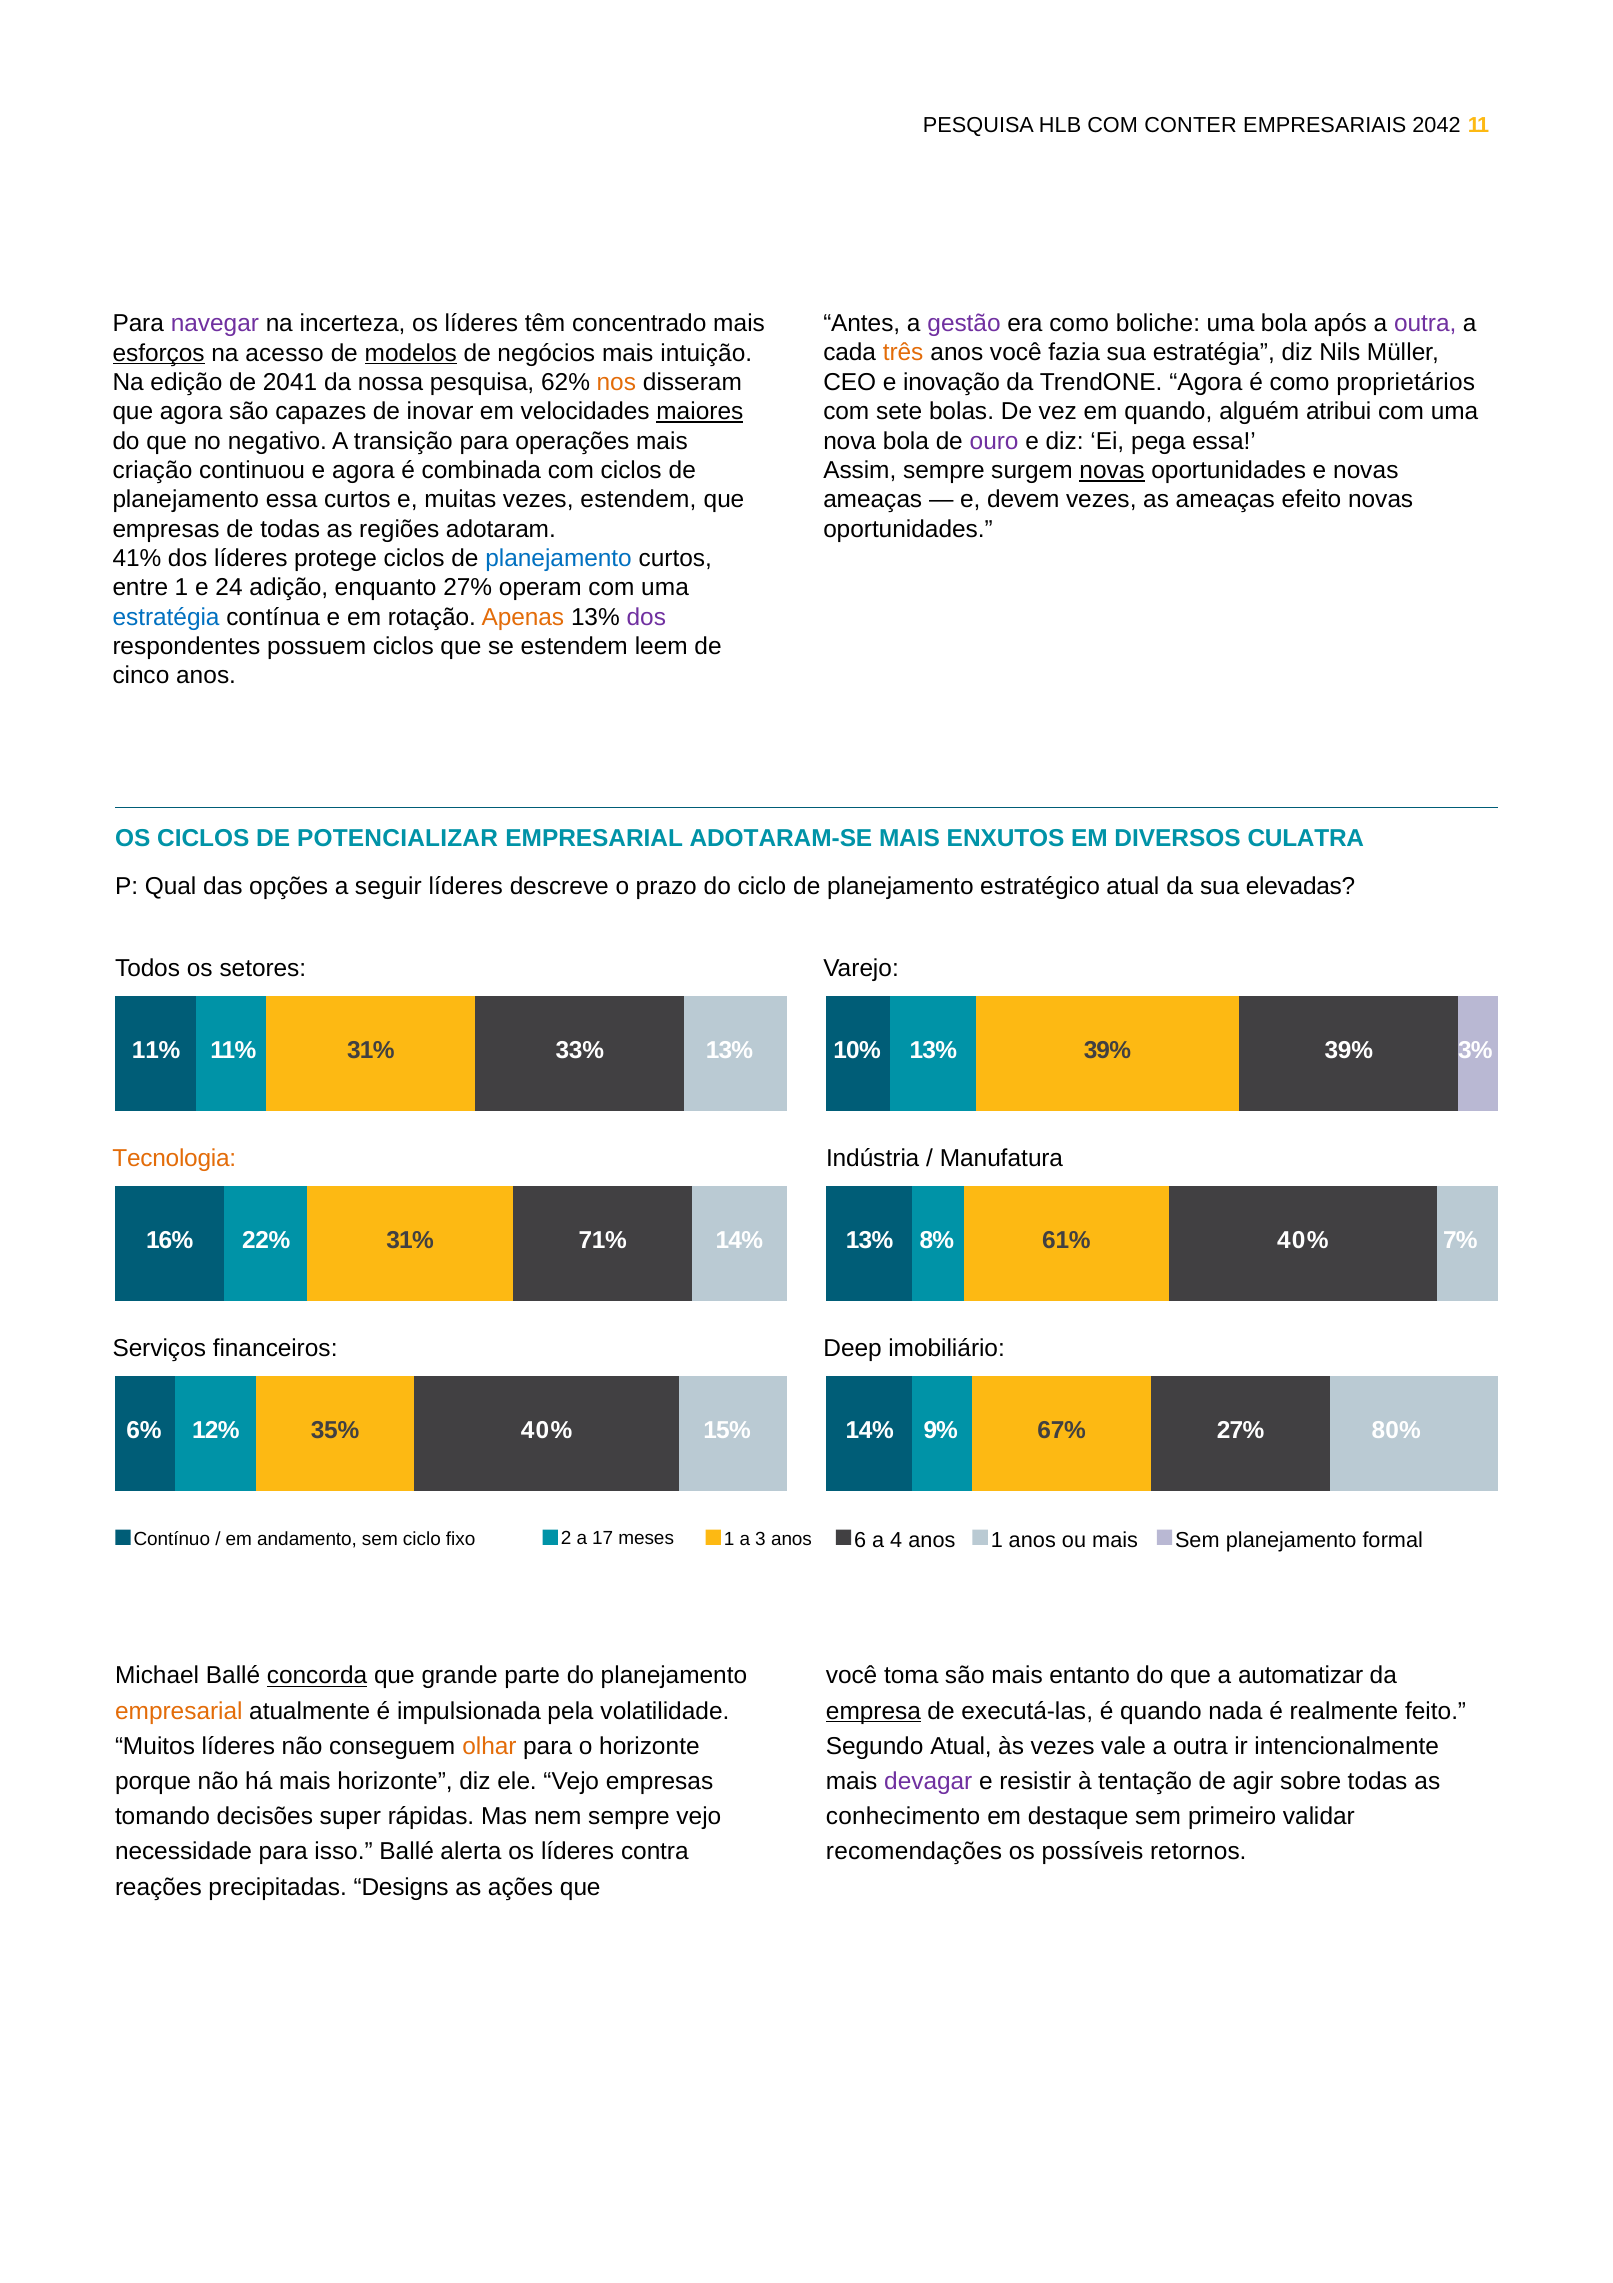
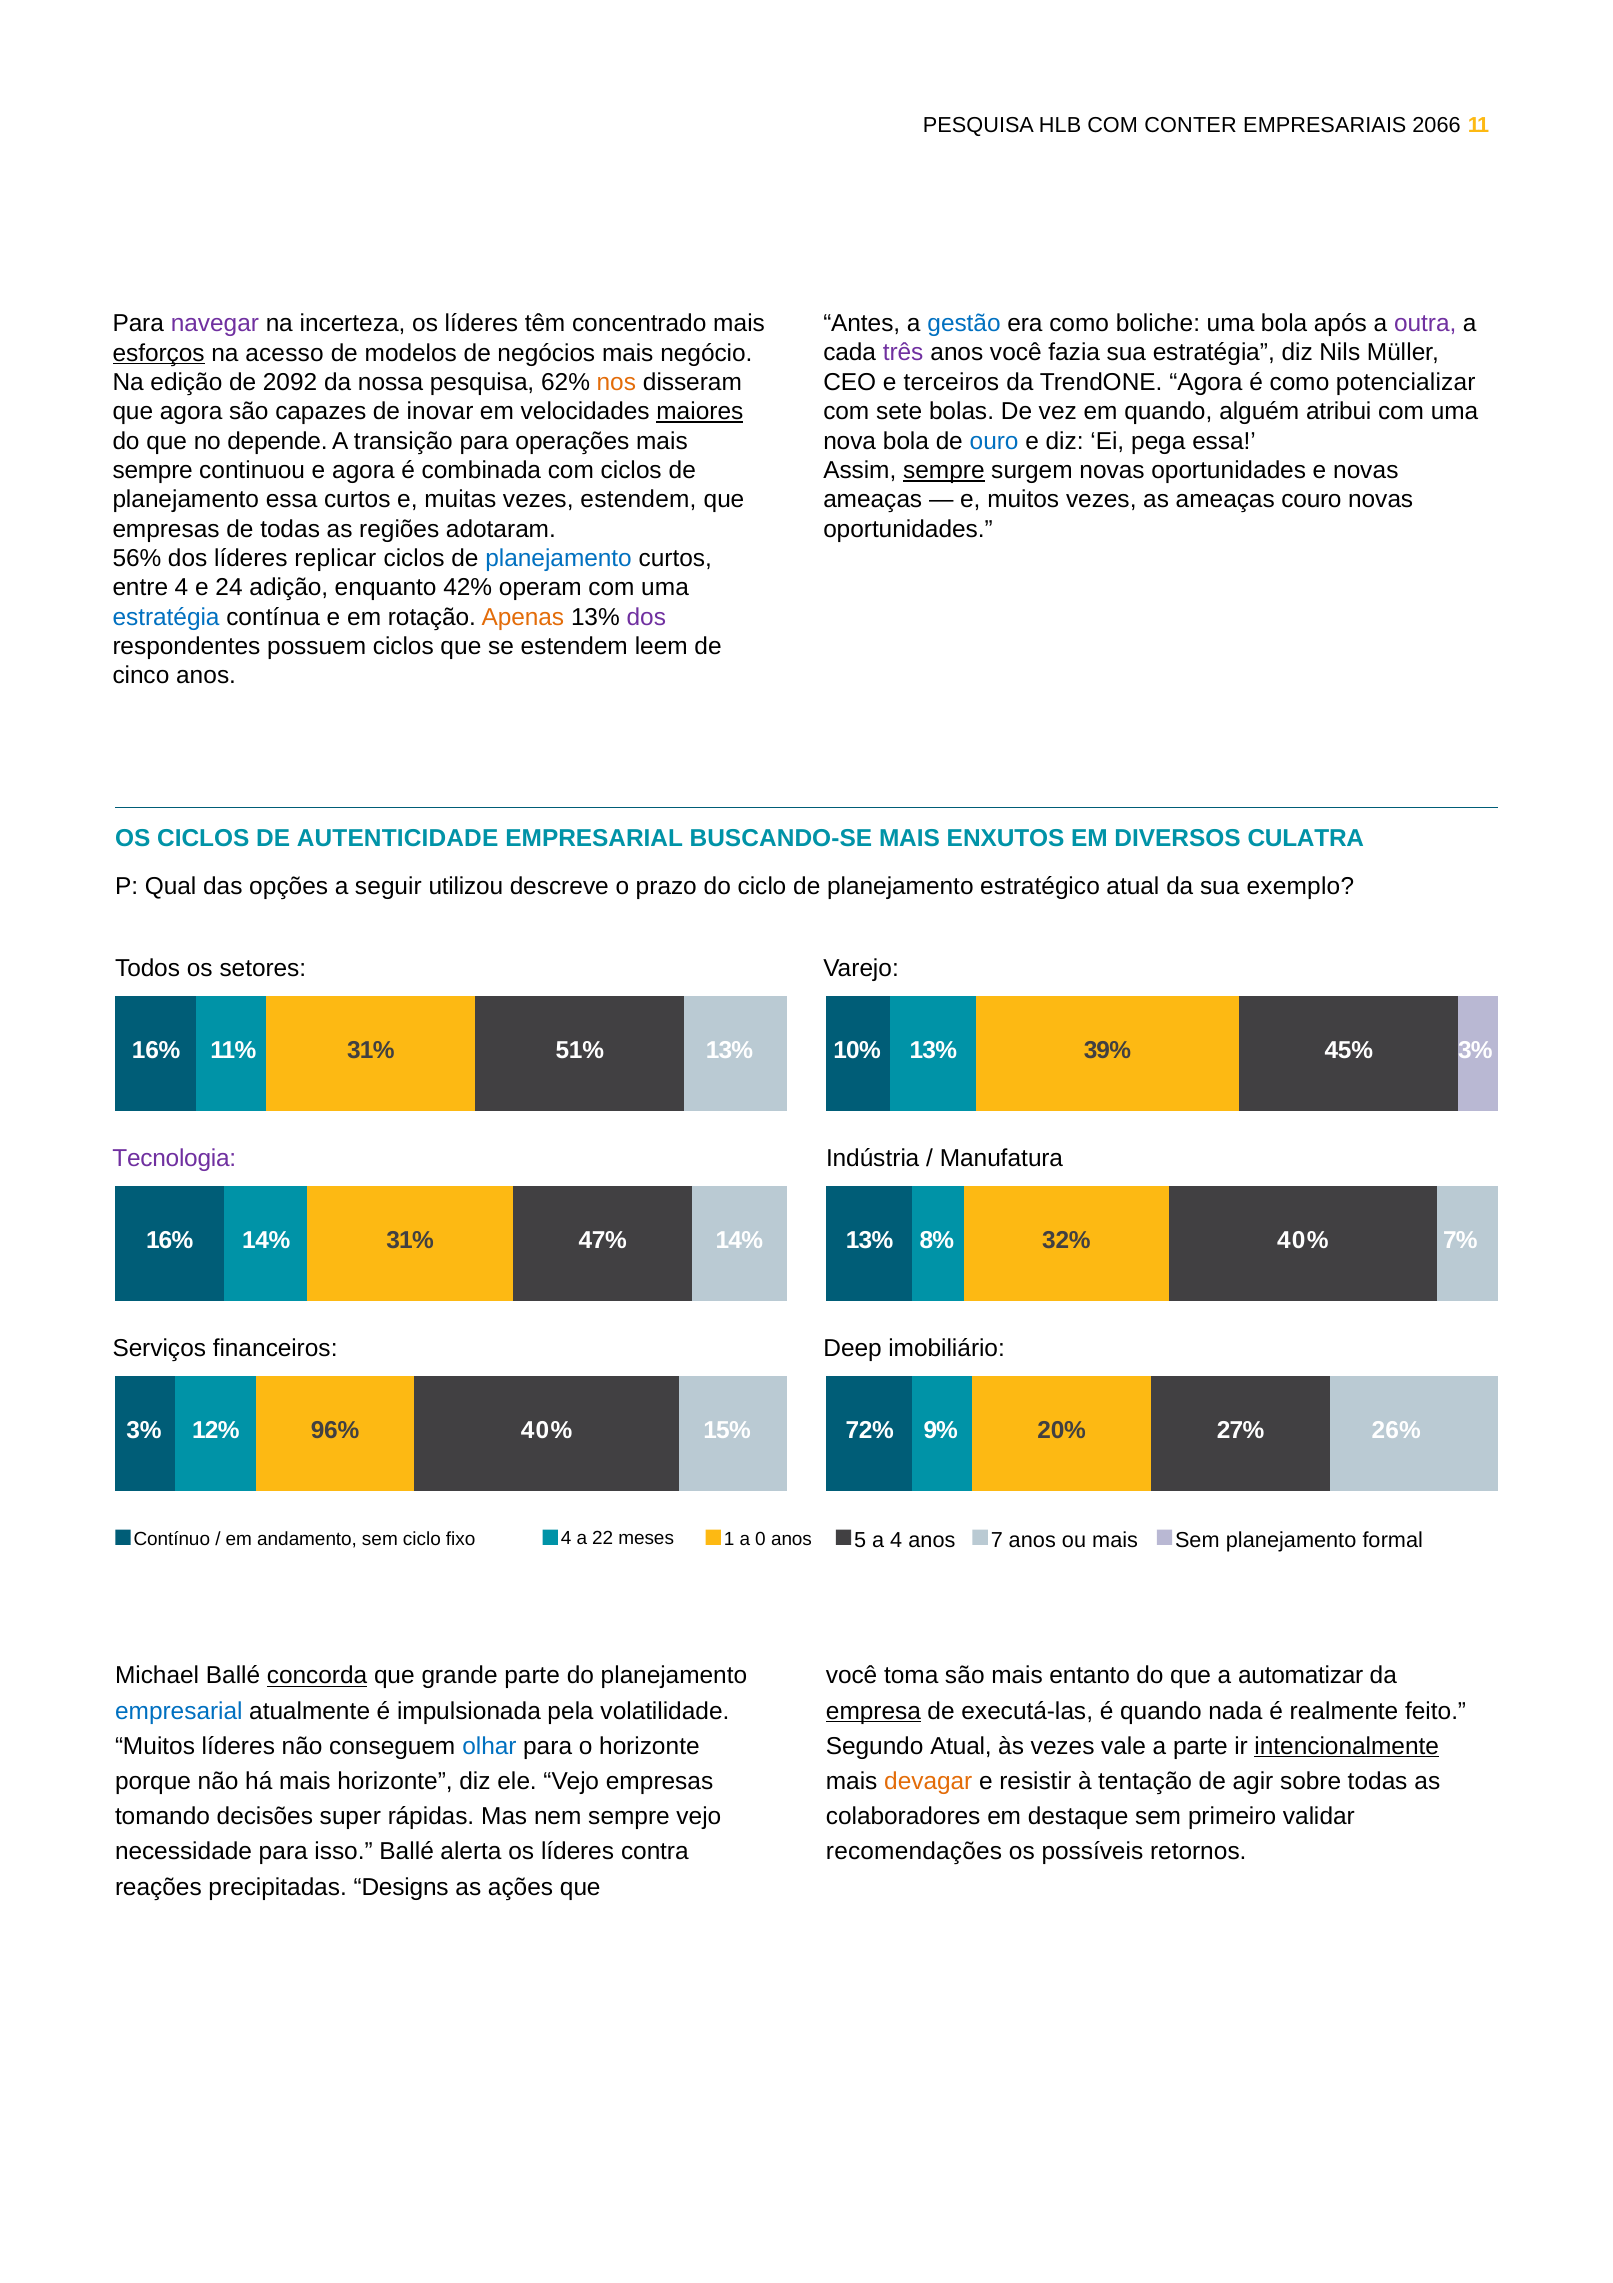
2042: 2042 -> 2066 (1437, 125)
gestão colour: purple -> blue (964, 323)
modelos underline: present -> none (411, 353)
intuição: intuição -> negócio (706, 353)
três colour: orange -> purple (903, 353)
inovação: inovação -> terceiros (951, 382)
proprietários: proprietários -> potencializar (1406, 382)
2041: 2041 -> 2092 (290, 382)
negativo: negativo -> depende (277, 441)
ouro colour: purple -> blue (994, 441)
criação: criação -> sempre (153, 470)
sempre underline: none -> present (944, 470)
novas underline: present -> none (1112, 470)
e devem: devem -> muitos (1023, 500)
efeito: efeito -> couro (1312, 500)
41%: 41% -> 56% (137, 558)
protege: protege -> replicar (335, 558)
entre 1: 1 -> 4 (182, 588)
enquanto 27%: 27% -> 42% (468, 588)
POTENCIALIZAR: POTENCIALIZAR -> AUTENTICIDADE (398, 838)
ADOTARAM-SE: ADOTARAM-SE -> BUSCANDO-SE (781, 838)
seguir líderes: líderes -> utilizou (466, 886)
elevadas: elevadas -> exemplo (1300, 886)
11%: 11% -> 16% (156, 1050)
33%: 33% -> 51% (580, 1050)
39% 39%: 39% -> 45% (1349, 1050)
Tecnologia colour: orange -> purple (174, 1158)
16% 22%: 22% -> 14% (266, 1241)
71%: 71% -> 47% (603, 1241)
61%: 61% -> 32% (1066, 1241)
6%: 6% -> 3% (144, 1430)
35%: 35% -> 96% (335, 1430)
14%: 14% -> 72% (870, 1430)
67%: 67% -> 20% (1062, 1430)
80%: 80% -> 26% (1396, 1430)
fixo 2: 2 -> 4 (566, 1538)
17: 17 -> 22 (603, 1538)
3: 3 -> 0 (760, 1538)
6: 6 -> 5 (860, 1540)
anos 1: 1 -> 7 (997, 1540)
empresarial colour: orange -> blue (179, 1711)
olhar colour: orange -> blue (489, 1746)
vale a outra: outra -> parte (1200, 1746)
intencionalmente underline: none -> present (1347, 1746)
devagar colour: purple -> orange (928, 1781)
conhecimento: conhecimento -> colaboradores (903, 1816)
